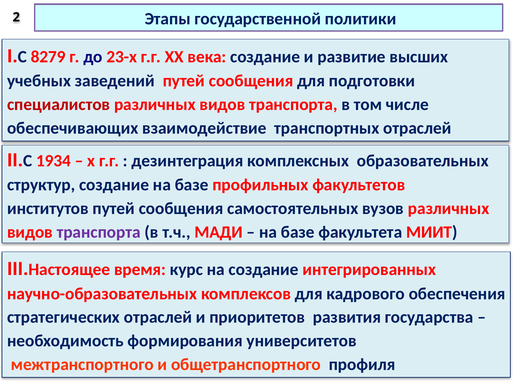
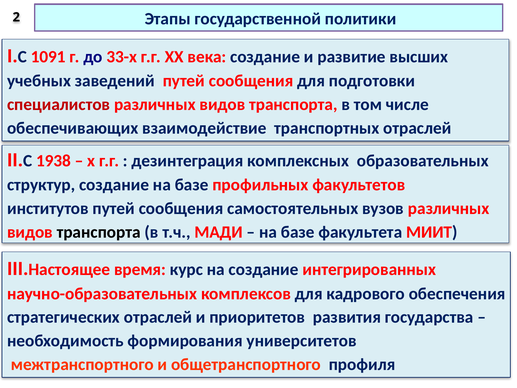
8279: 8279 -> 1091 (48, 57)
23-х: 23-х -> 33-х (122, 57)
1934: 1934 -> 1938 (54, 161)
транспорта colour: purple -> black (99, 232)
